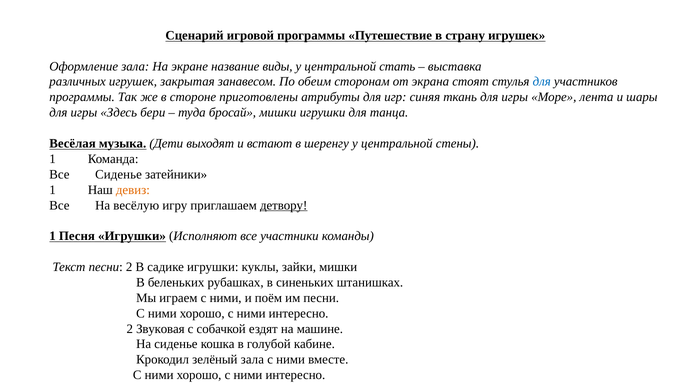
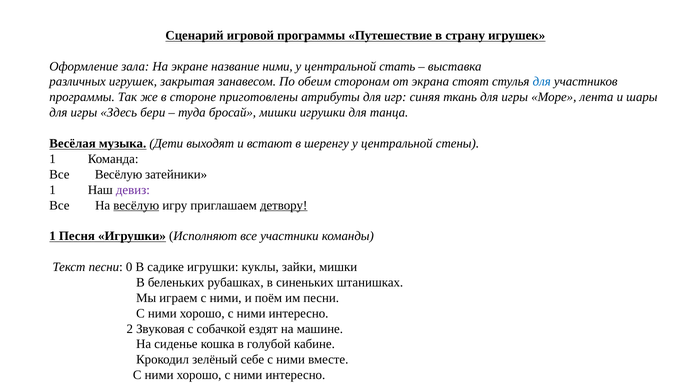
название виды: виды -> ними (278, 66)
Все Сиденье: Сиденье -> Весёлую (119, 174)
девиз colour: orange -> purple (133, 190)
весёлую underline: none -> present (136, 205)
песни 2: 2 -> 0 (129, 267)
зелёный зала: зала -> себе (252, 360)
